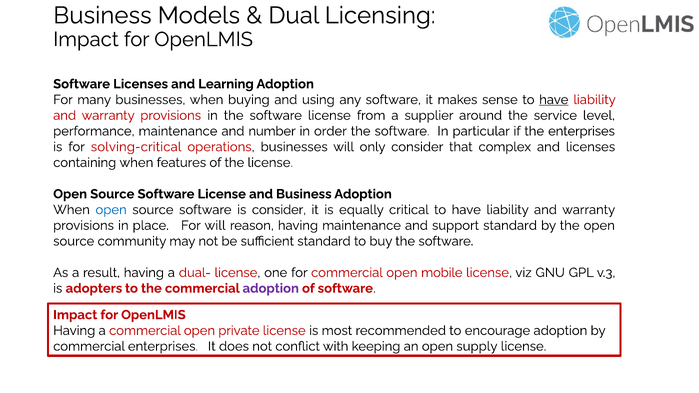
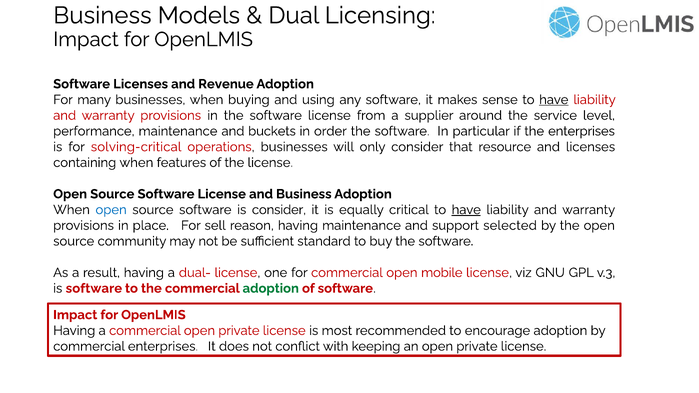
Learning: Learning -> Revenue (226, 84)
number: number -> buckets (272, 131)
complex: complex -> resource (505, 147)
have underline: none -> present (466, 210)
For will: will -> sell (215, 226)
support standard: standard -> selected (510, 226)
is adopters: adopters -> software (94, 288)
adoption colour: purple -> green (271, 288)
an open supply: supply -> private (477, 346)
